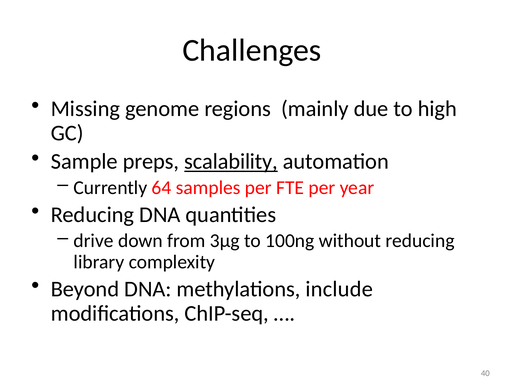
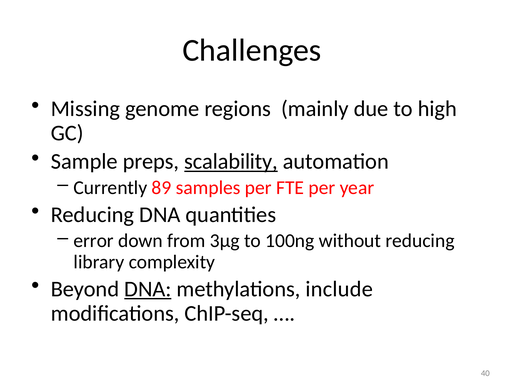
64: 64 -> 89 (162, 187)
drive: drive -> error (94, 241)
DNA underline: none -> present (148, 289)
